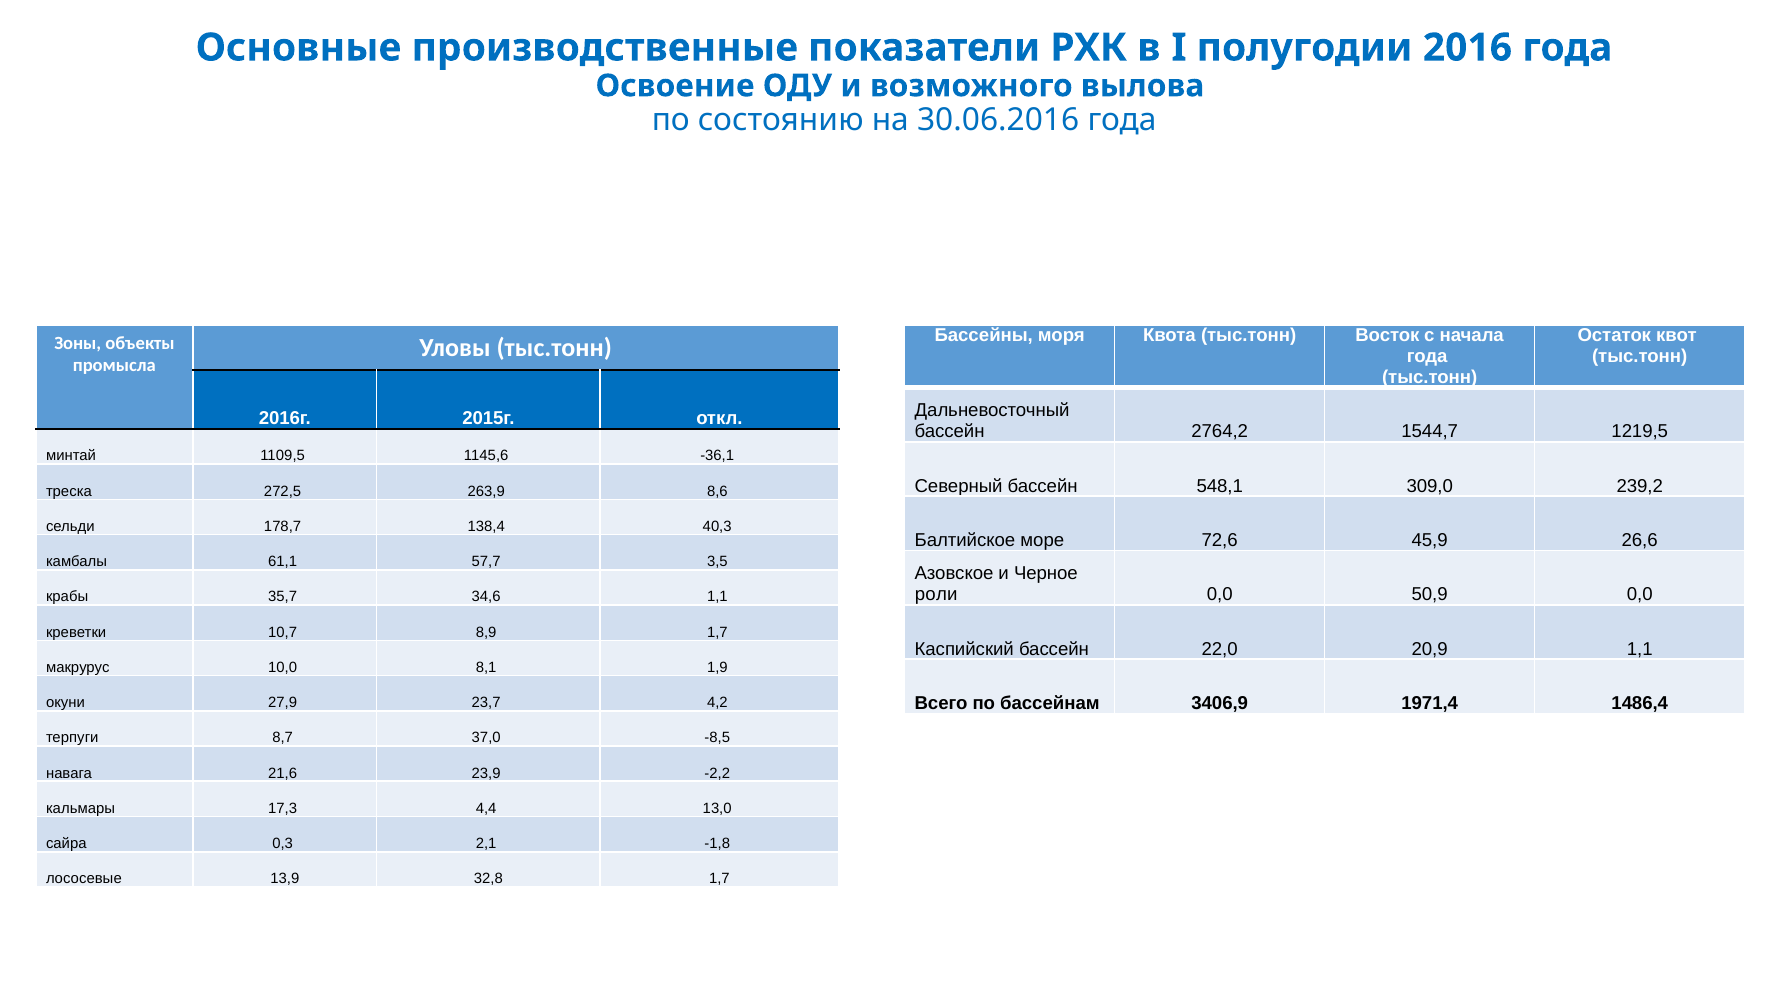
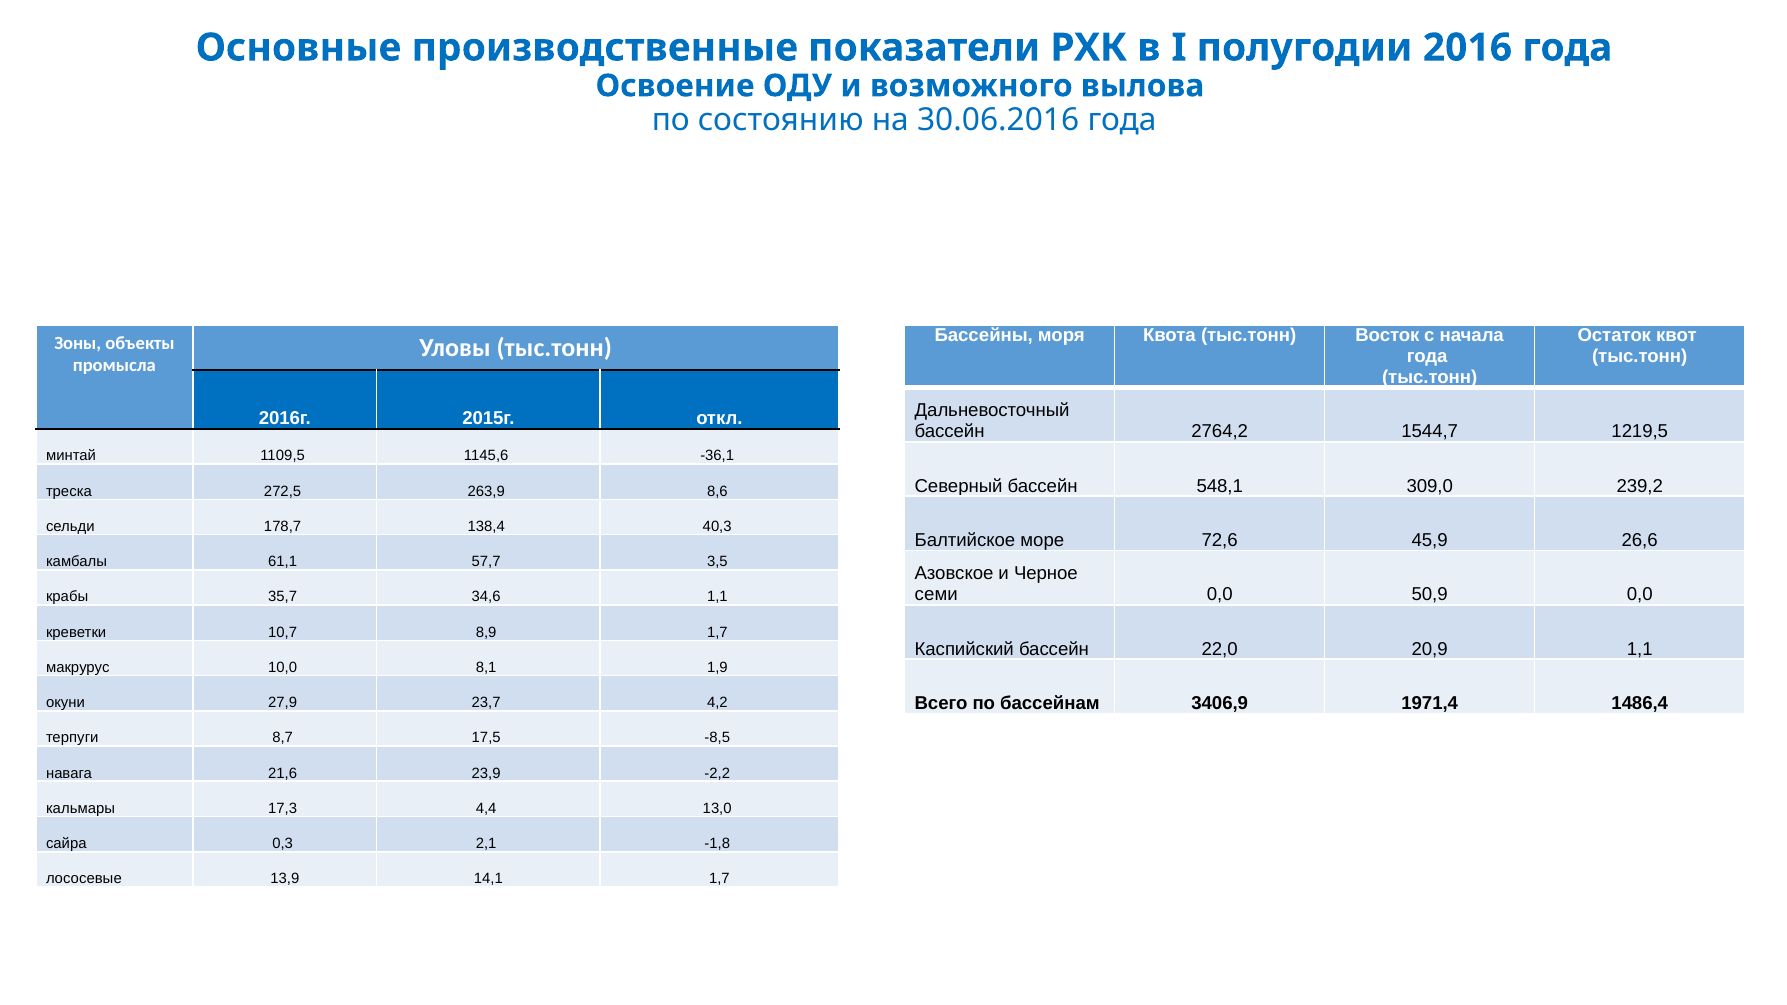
роли: роли -> семи (936, 595)
37,0: 37,0 -> 17,5 (486, 738)
32,8: 32,8 -> 14,1 (488, 879)
